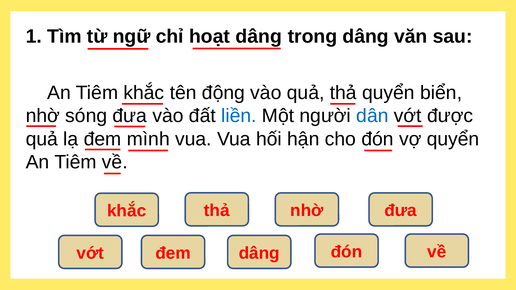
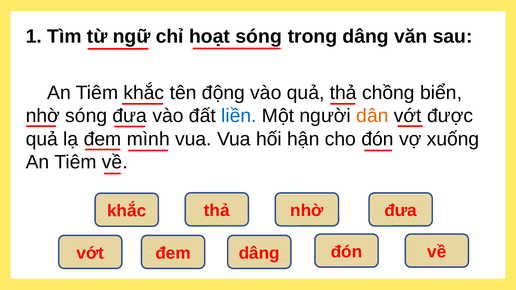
hoạt dâng: dâng -> sóng (259, 36)
thả quyển: quyển -> chồng (388, 93)
dân colour: blue -> orange (372, 116)
vợ quyển: quyển -> xuống (453, 139)
